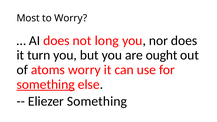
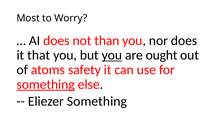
long: long -> than (107, 41)
turn: turn -> that (39, 55)
you underline: none -> present (112, 55)
atoms worry: worry -> safety (84, 70)
